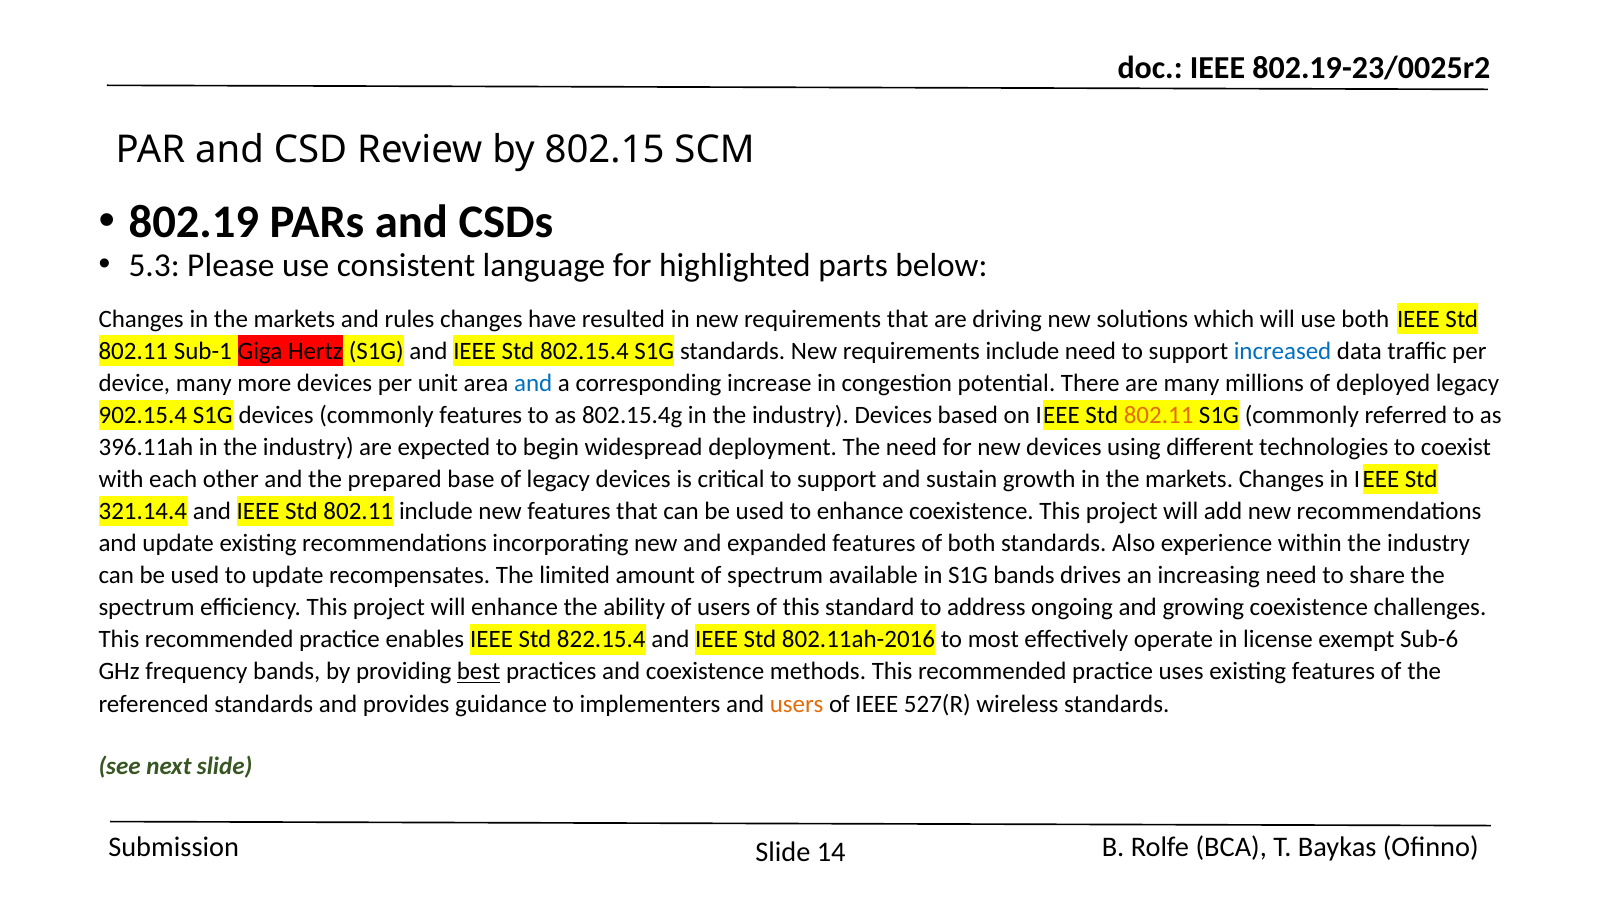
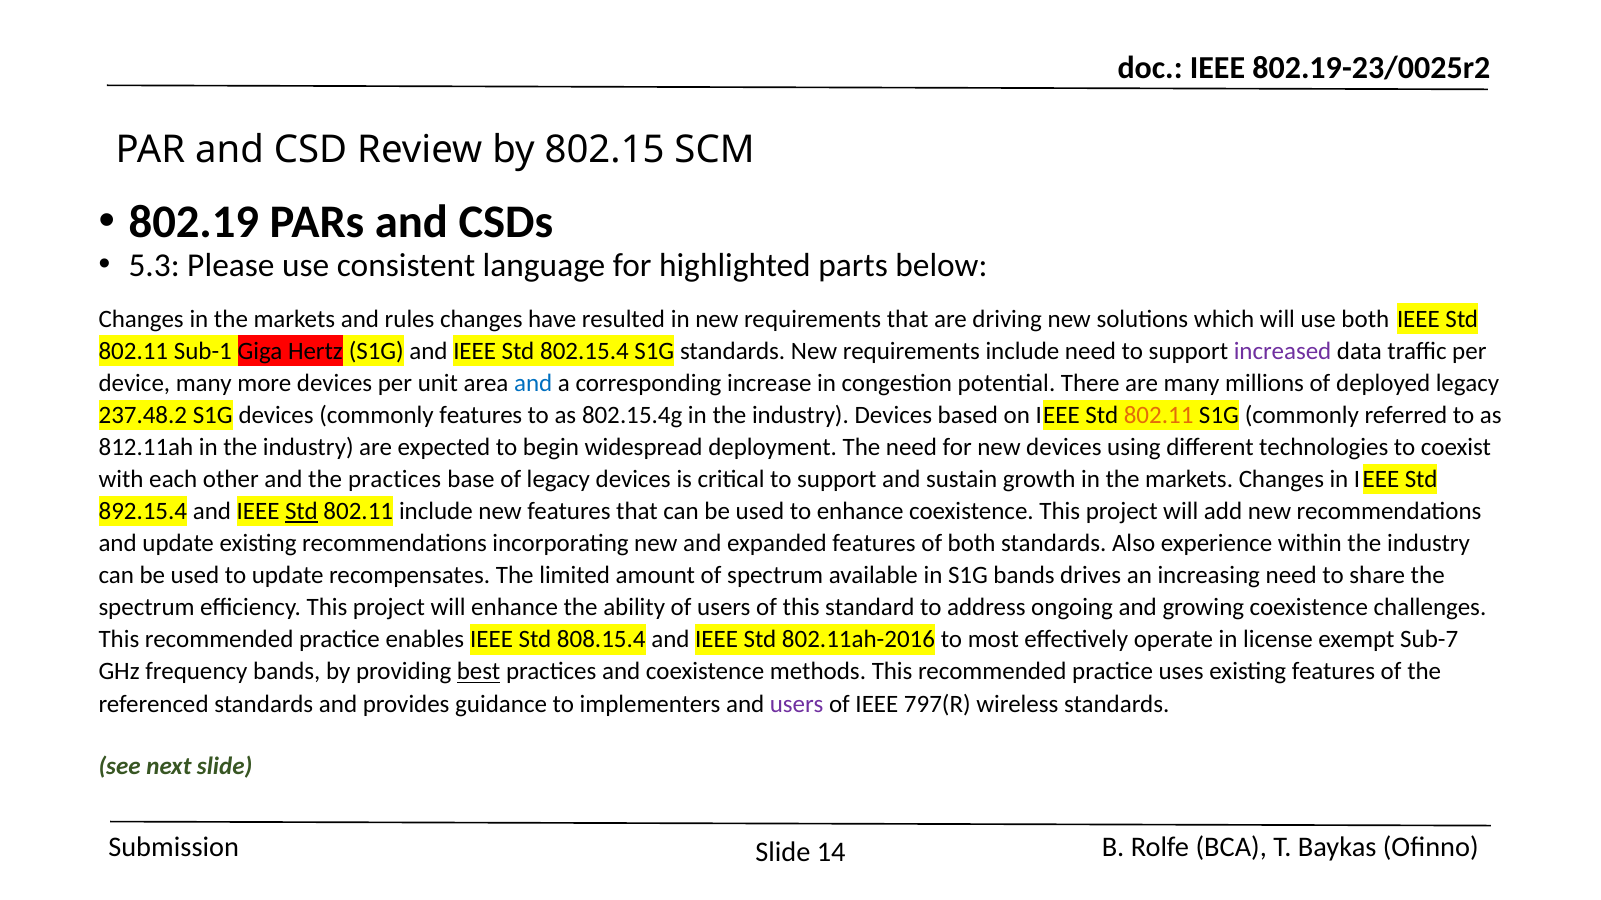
increased colour: blue -> purple (1283, 351)
902.15.4: 902.15.4 -> 237.48.2 (143, 415)
396.11ah: 396.11ah -> 812.11ah (146, 447)
the prepared: prepared -> practices (395, 480)
321.14.4: 321.14.4 -> 892.15.4 (143, 512)
Std underline: none -> present (301, 512)
822.15.4: 822.15.4 -> 808.15.4 (601, 640)
Sub-6: Sub-6 -> Sub-7 (1429, 640)
users colour: orange -> purple (797, 704)
527(R: 527(R -> 797(R (937, 704)
